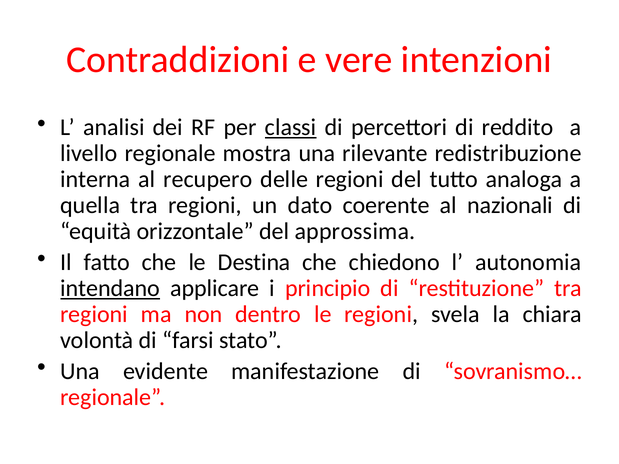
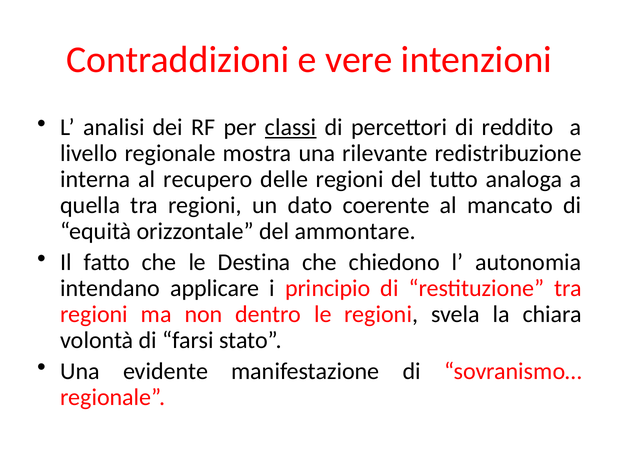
nazionali: nazionali -> mancato (510, 206)
approssima: approssima -> ammontare (355, 232)
intendano underline: present -> none (110, 289)
